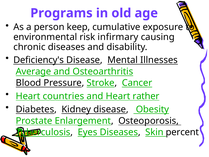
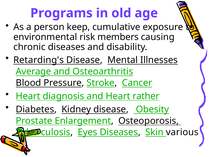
infirmary: infirmary -> members (118, 37)
Deficiency's: Deficiency's -> Retarding's (39, 60)
countries: countries -> diagnosis (64, 96)
percent: percent -> various (182, 132)
